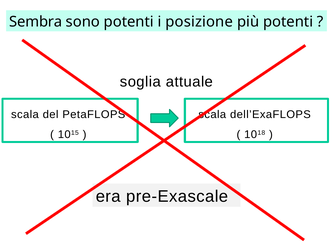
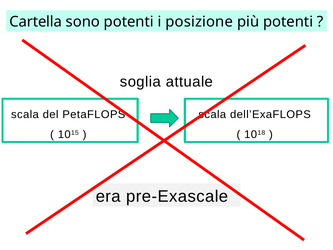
Sembra: Sembra -> Cartella (36, 22)
